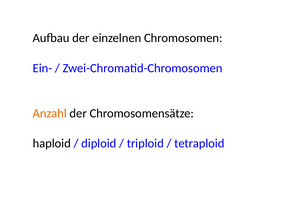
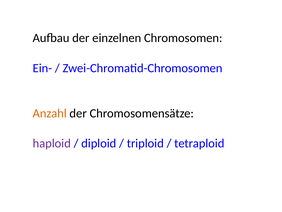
haploid colour: black -> purple (52, 143)
